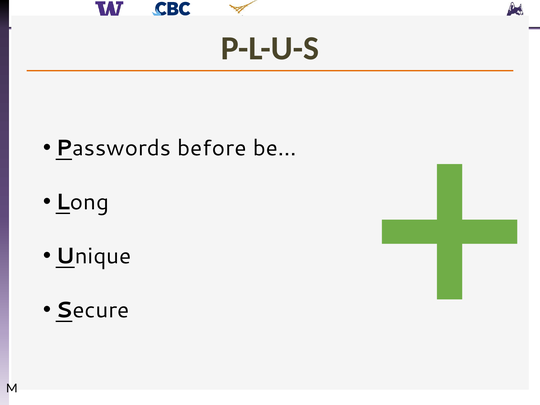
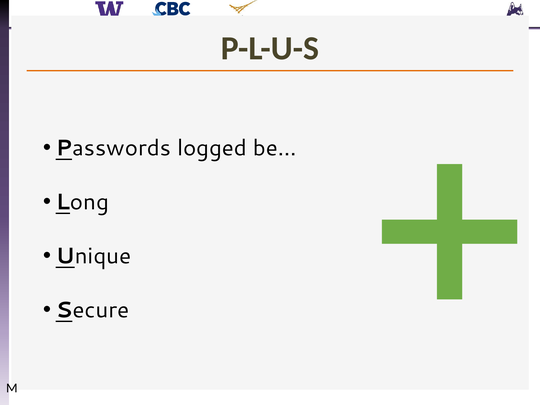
before: before -> logged (212, 148)
